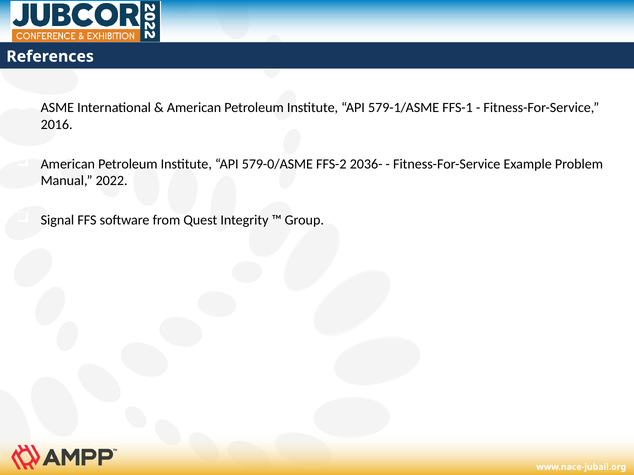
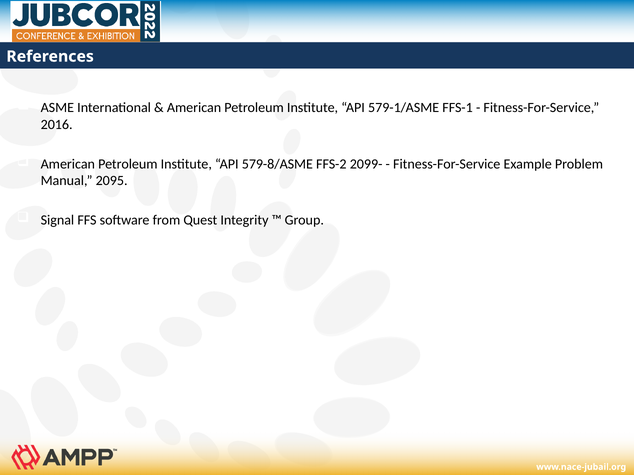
579-0/ASME: 579-0/ASME -> 579-8/ASME (277, 164)
2036-: 2036- -> 2099- (366, 164)
2022: 2022 -> 2095 (112, 181)
